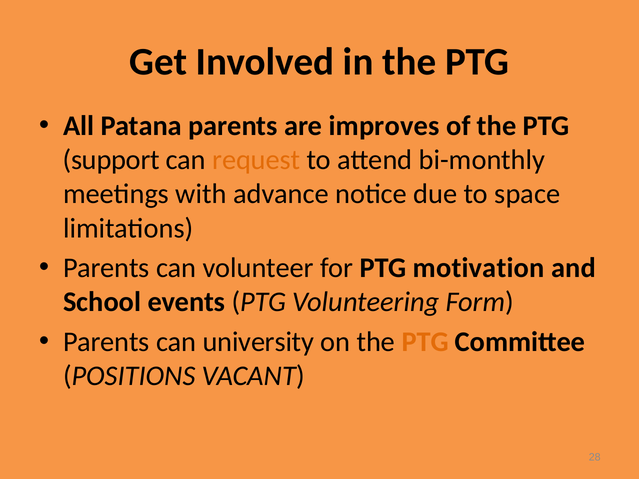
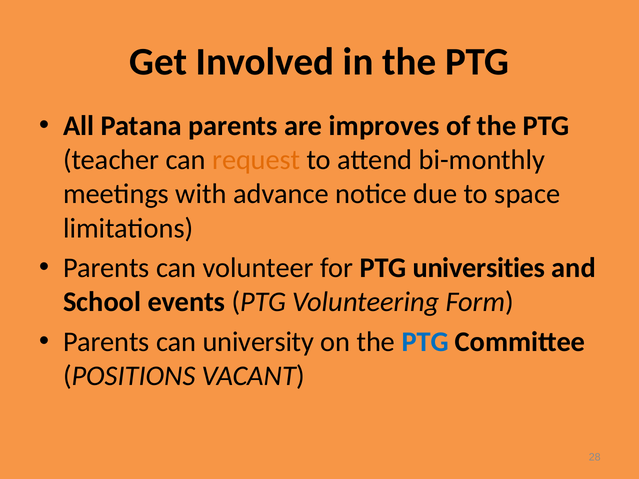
support: support -> teacher (111, 160)
motivation: motivation -> universities (479, 268)
PTG colour: orange -> blue (425, 342)
